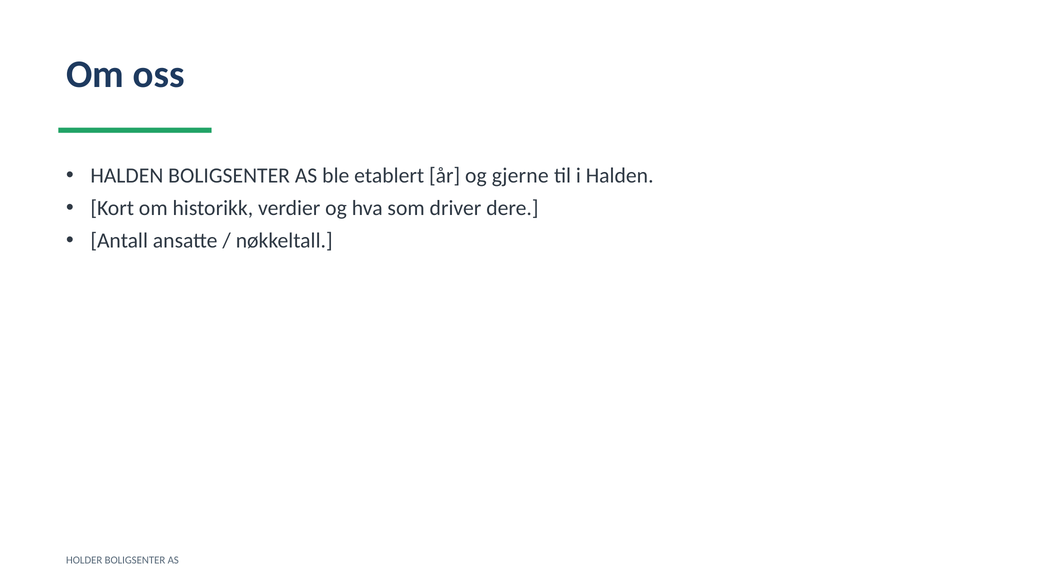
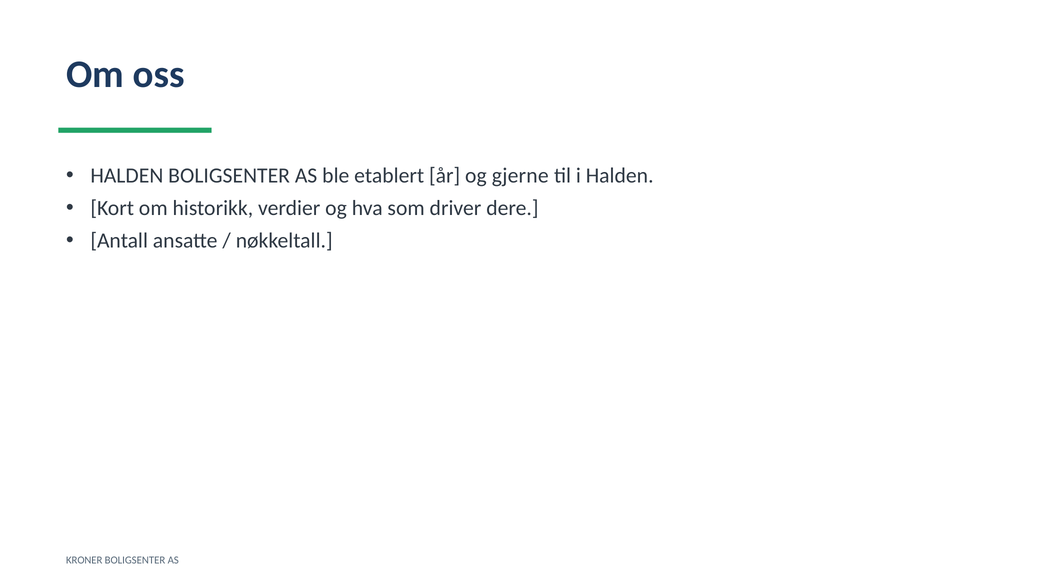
HOLDER: HOLDER -> KRONER (84, 560)
